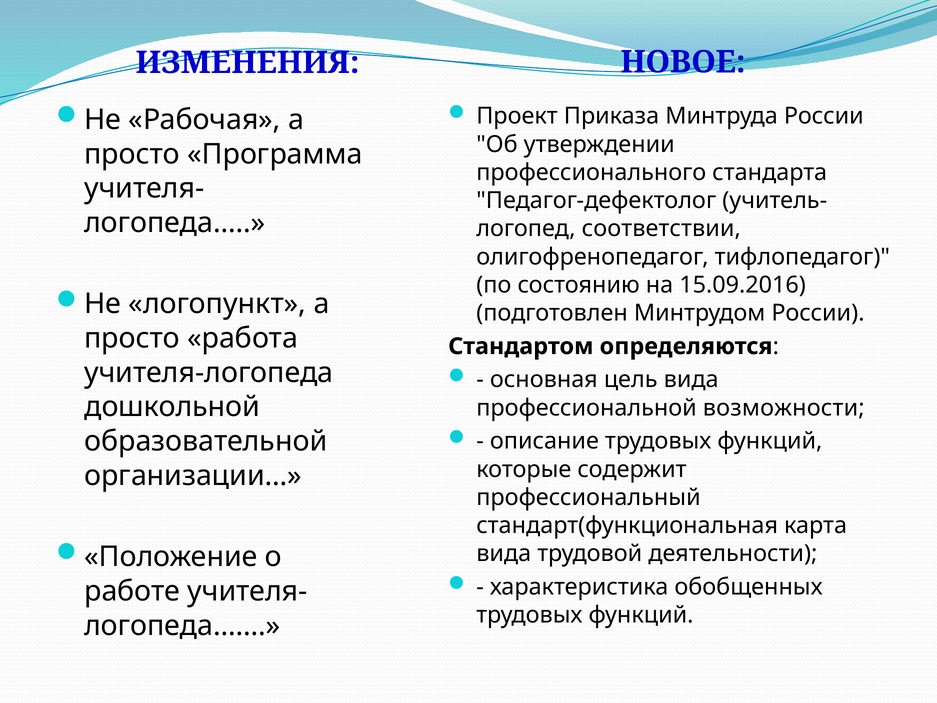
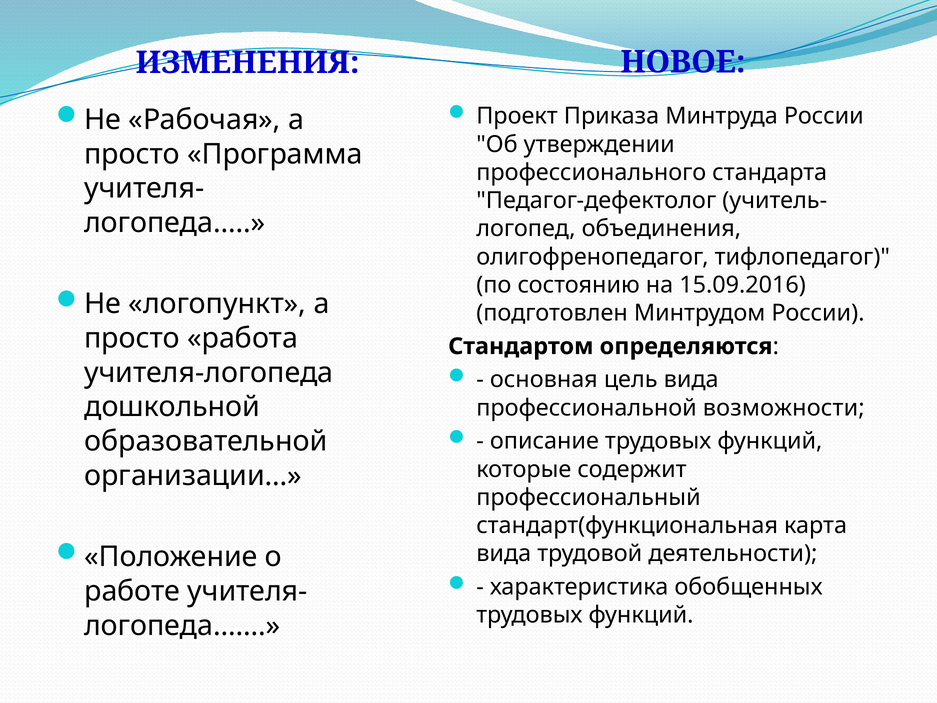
соответствии: соответствии -> объединения (661, 229)
